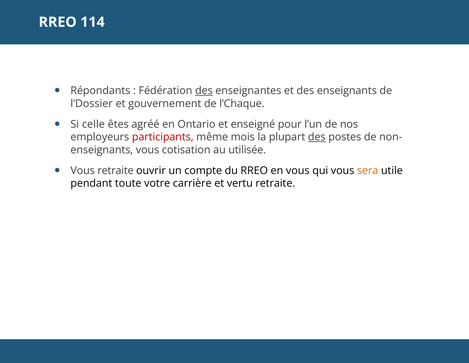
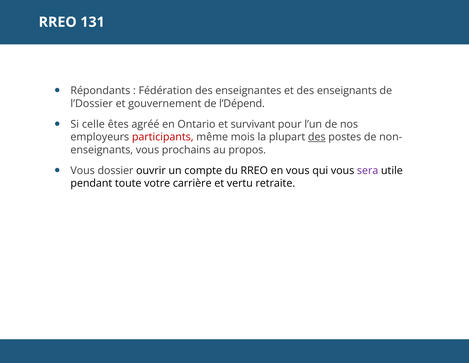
114: 114 -> 131 (93, 22)
des underline: present -> none (204, 91)
l’Chaque: l’Chaque -> l’Dépend (242, 103)
enseigné: enseigné -> survivant (253, 124)
cotisation: cotisation -> prochains (186, 150)
utilisée: utilisée -> propos (247, 150)
Vous retraite: retraite -> dossier (115, 170)
sera colour: orange -> purple (368, 170)
